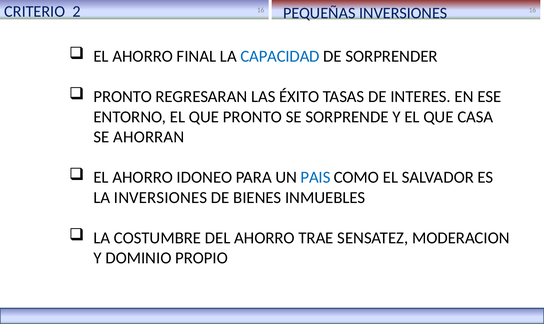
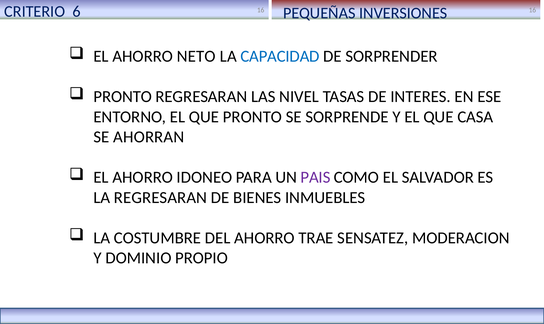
2: 2 -> 6 (76, 12)
FINAL: FINAL -> NETO (196, 56)
ÉXITO: ÉXITO -> NIVEL (299, 97)
PAIS colour: blue -> purple (316, 177)
LA INVERSIONES: INVERSIONES -> REGRESARAN (161, 197)
